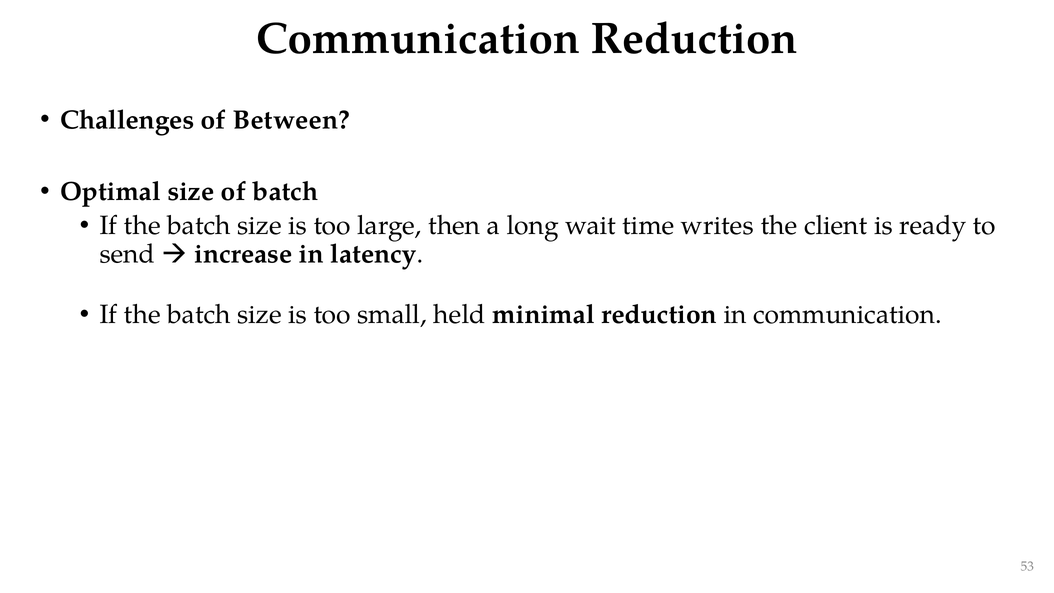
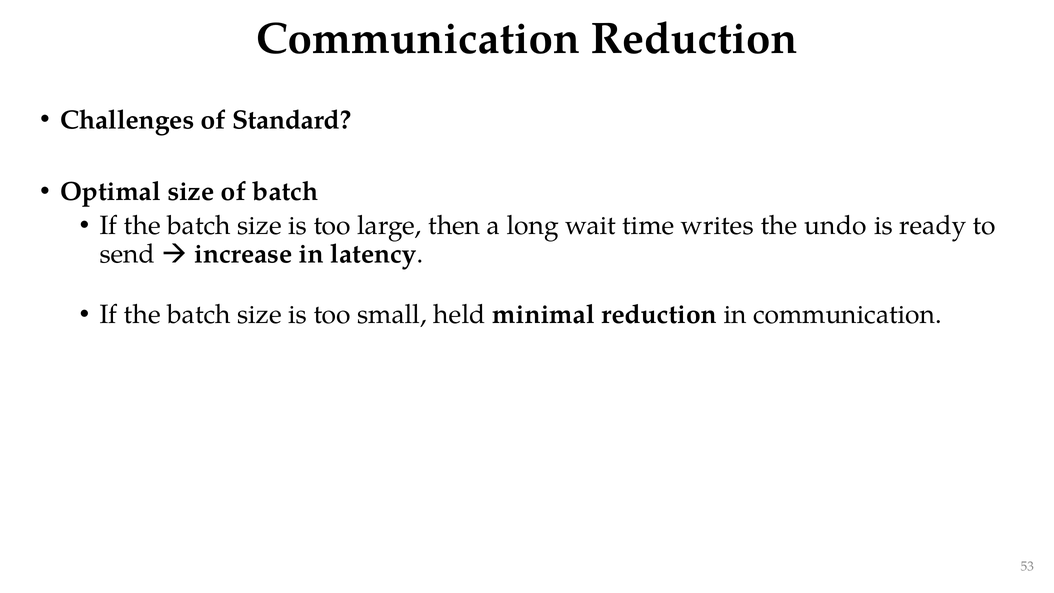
Between: Between -> Standard (292, 120)
client: client -> undo (836, 225)
